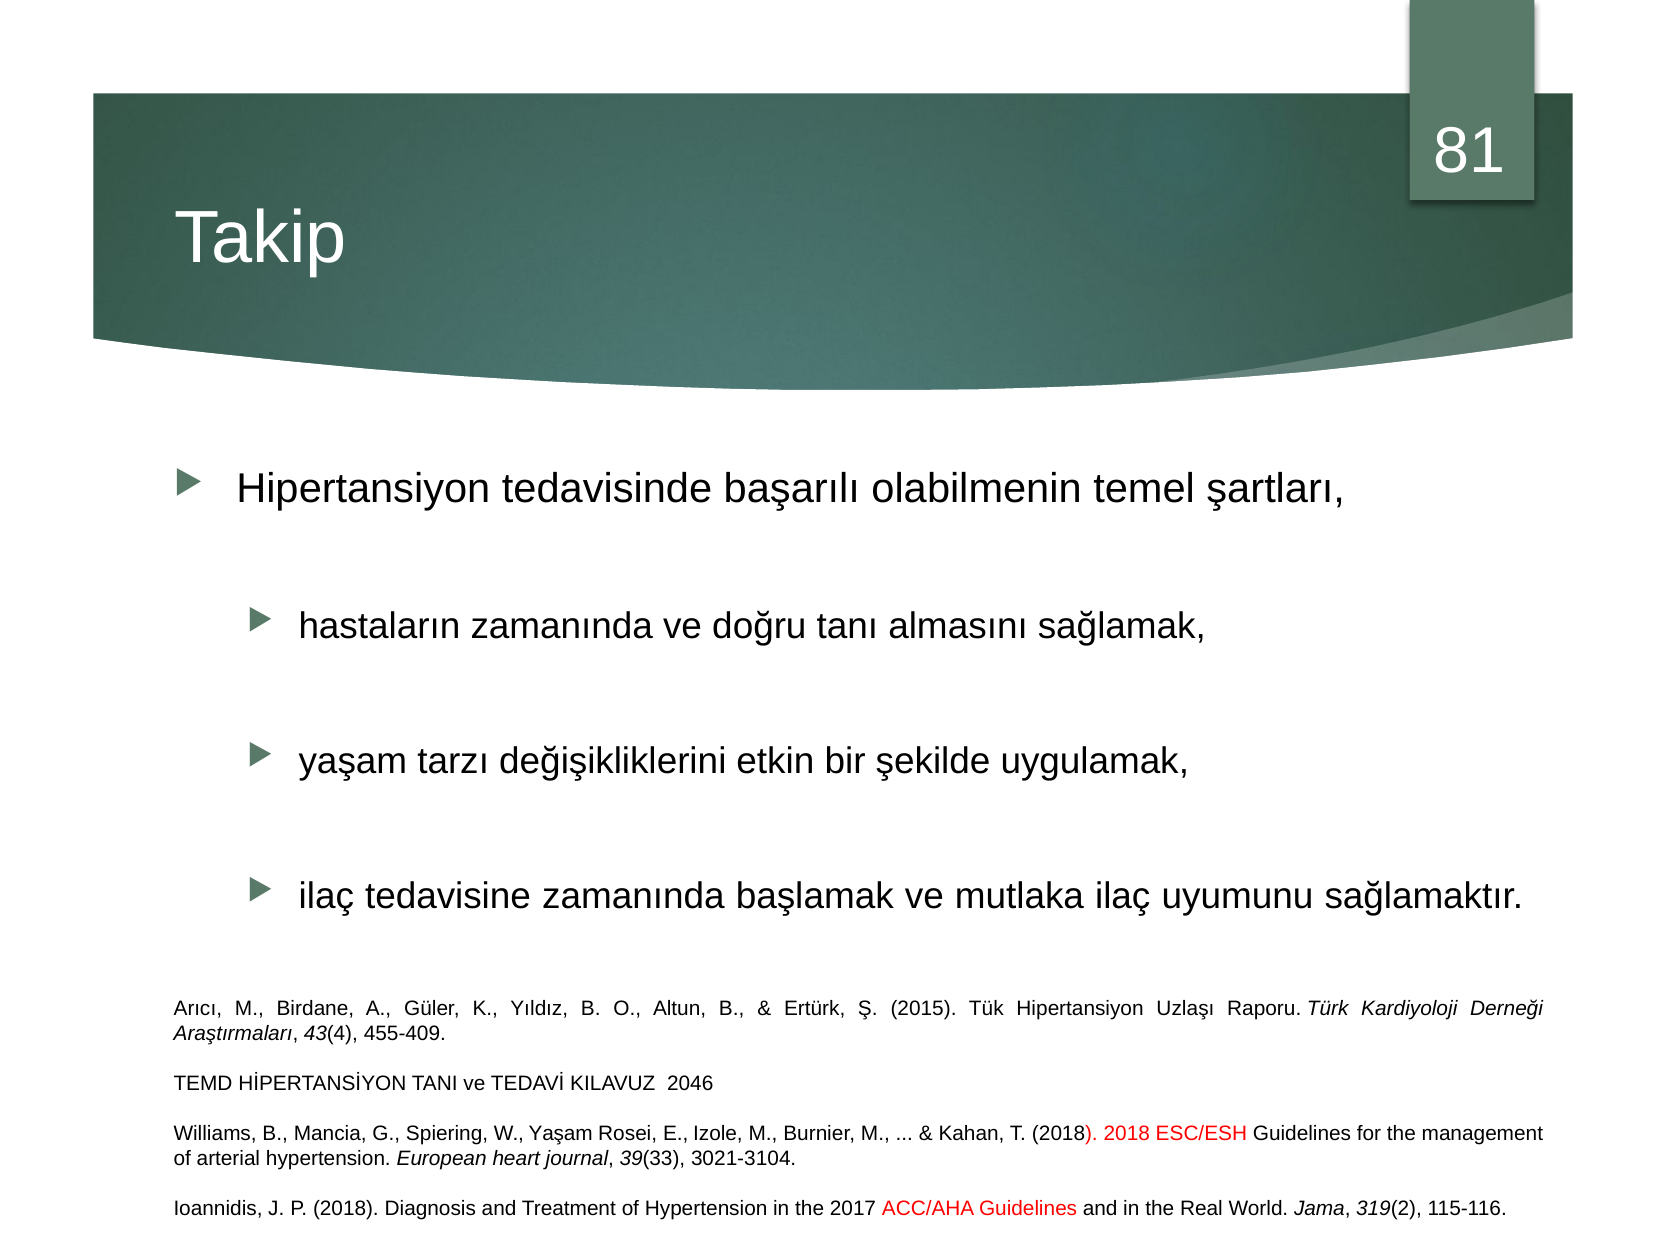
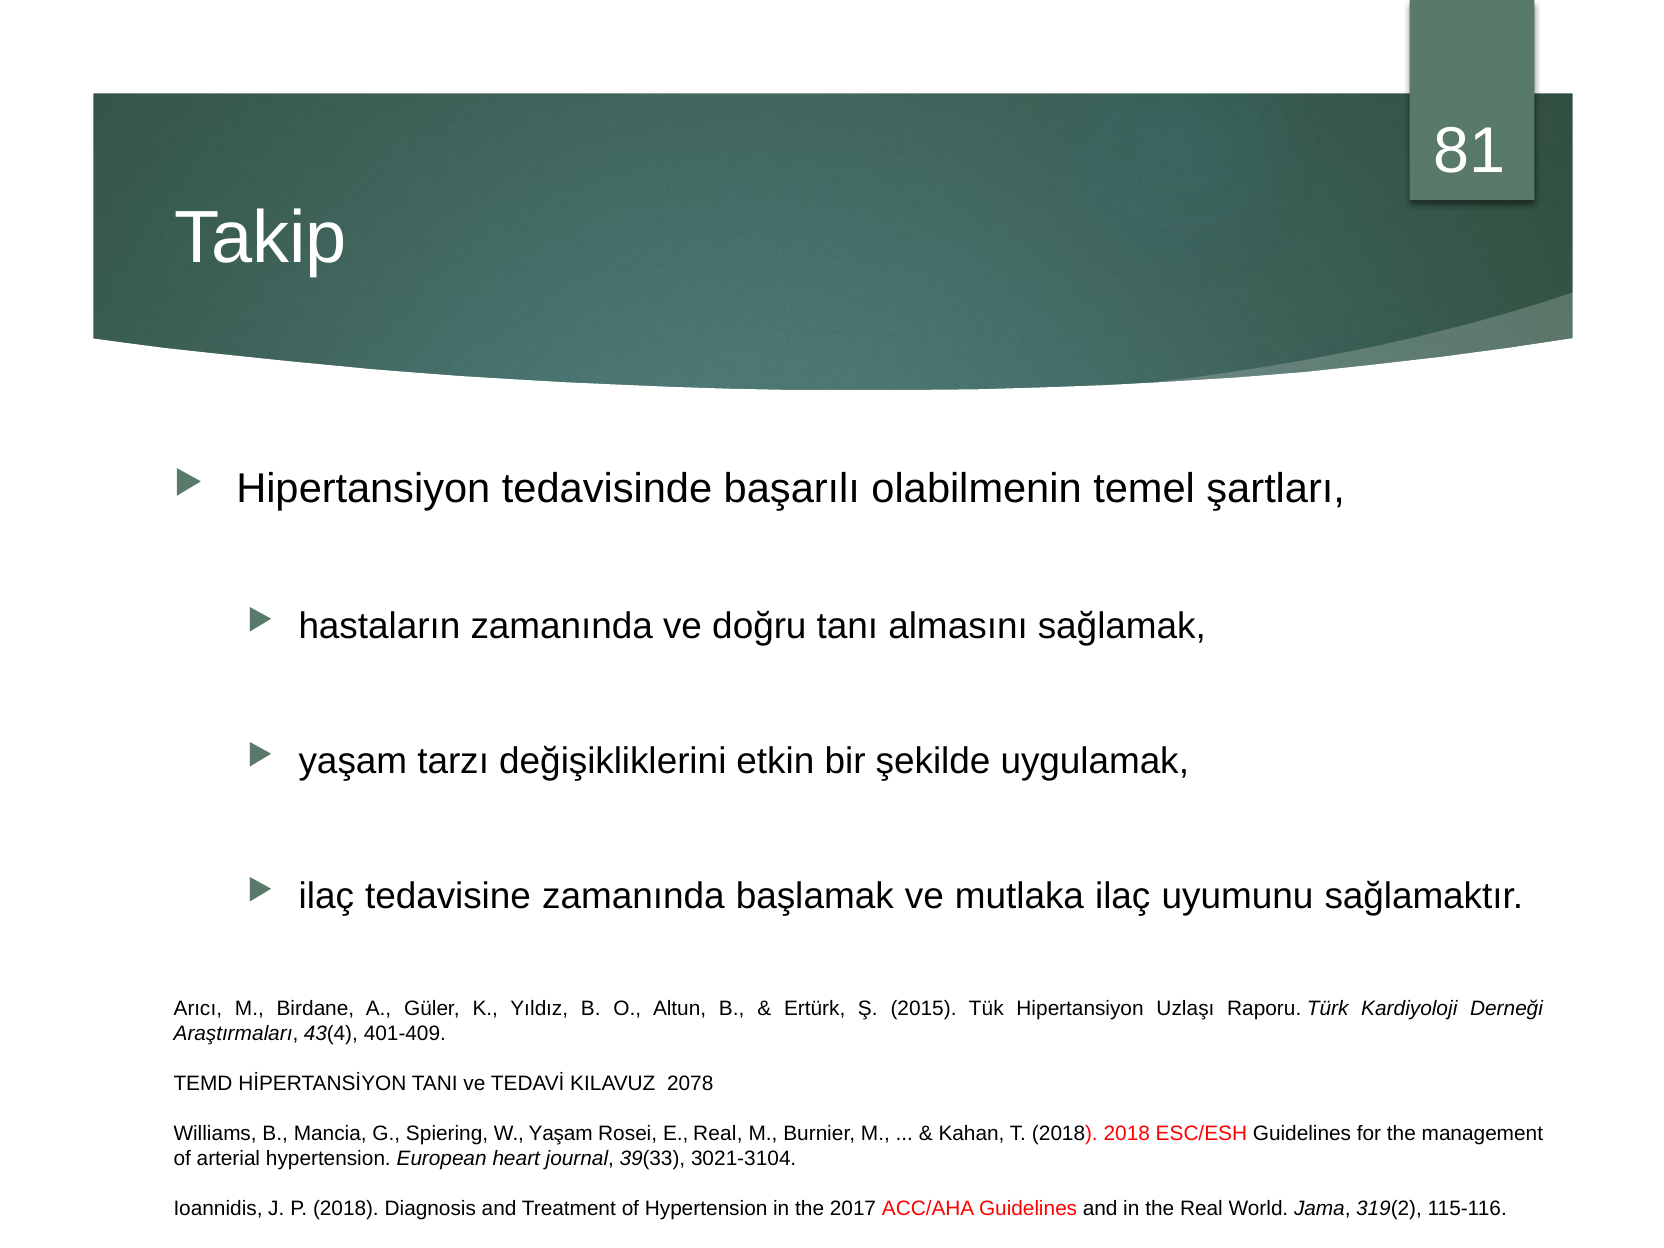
455-409: 455-409 -> 401-409 (405, 1033)
2046: 2046 -> 2078 (690, 1083)
E Izole: Izole -> Real (718, 1133)
